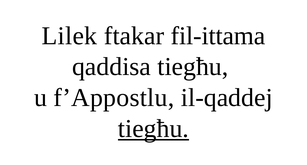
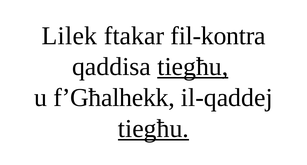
fil-ittama: fil-ittama -> fil-kontra (218, 36)
tiegħu underline: none -> present (193, 67)
f’Appostlu: f’Appostlu -> f’Għalhekk (114, 98)
